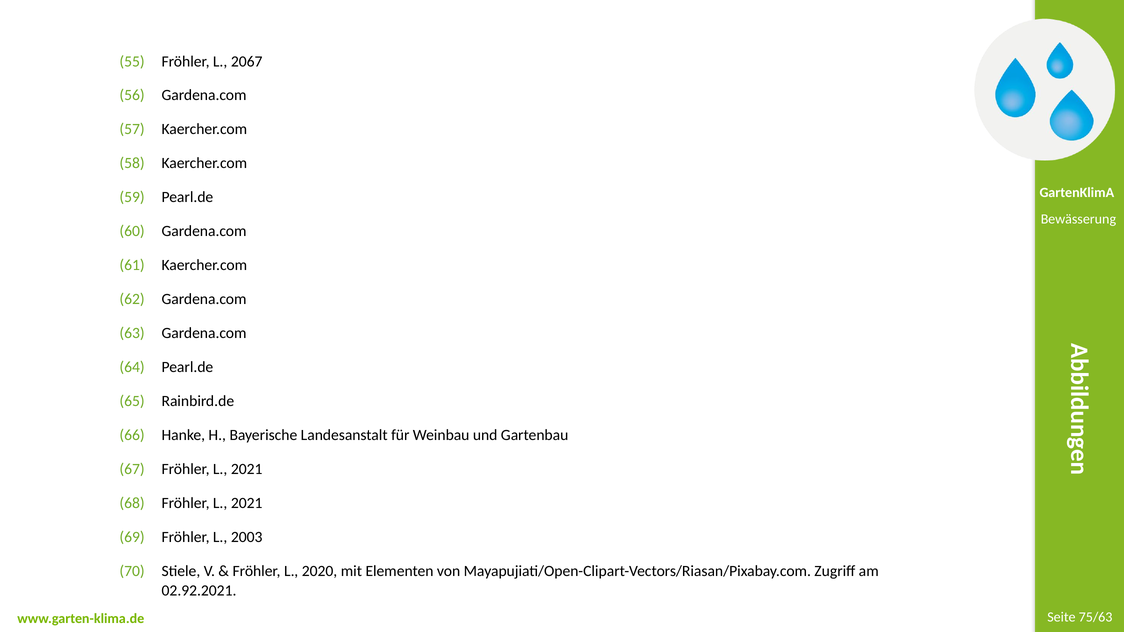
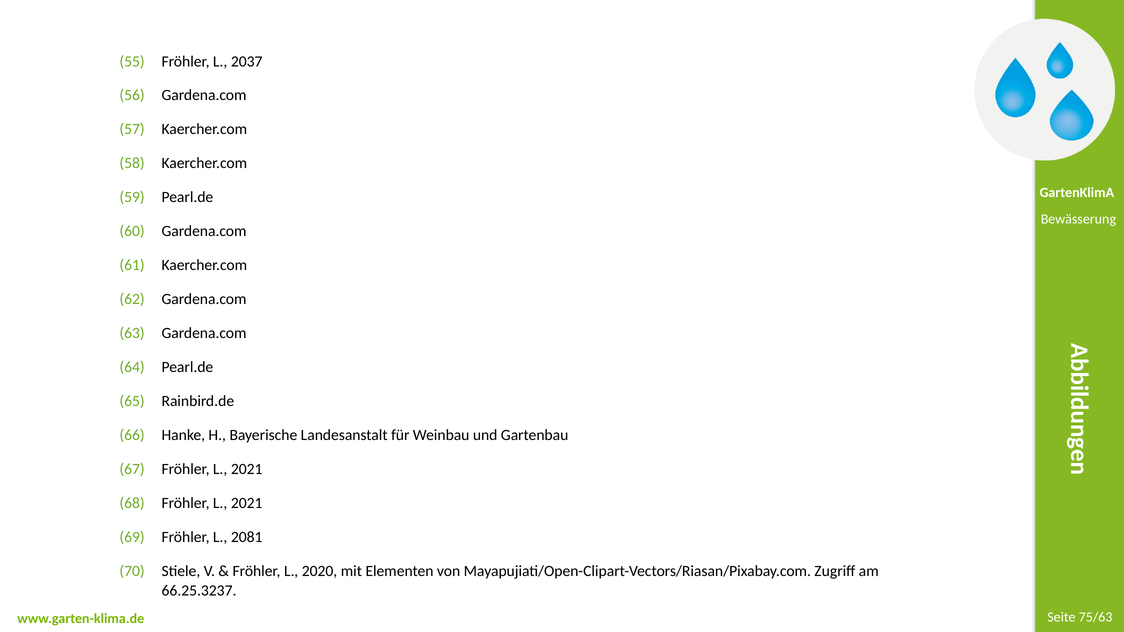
2067: 2067 -> 2037 (247, 61)
2003: 2003 -> 2081 (247, 537)
02.92.2021: 02.92.2021 -> 66.25.3237 (199, 591)
